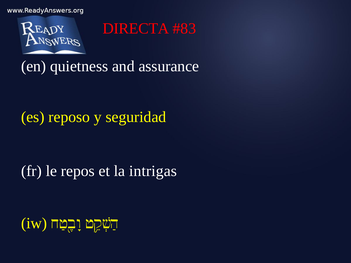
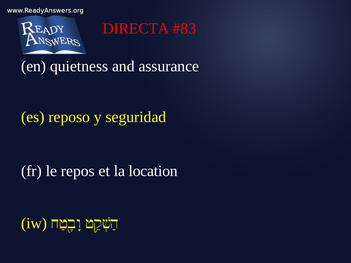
intrigas: intrigas -> location (153, 171)
